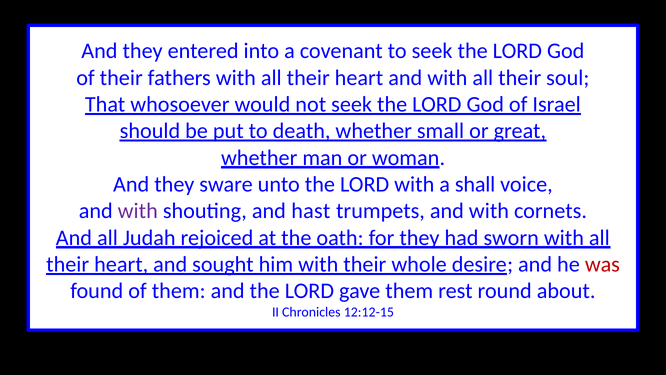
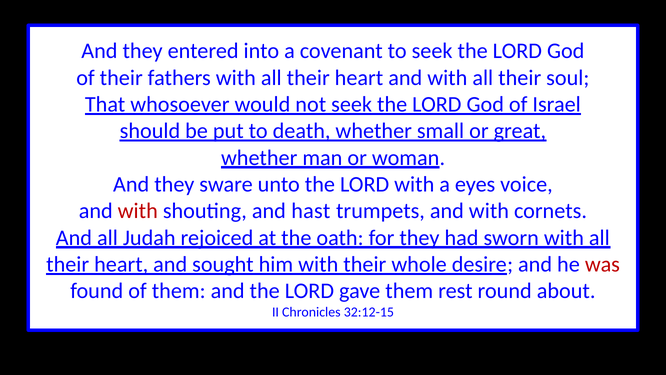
shall: shall -> eyes (475, 184)
with colour: purple -> red (138, 211)
12:12-15: 12:12-15 -> 32:12-15 (369, 312)
